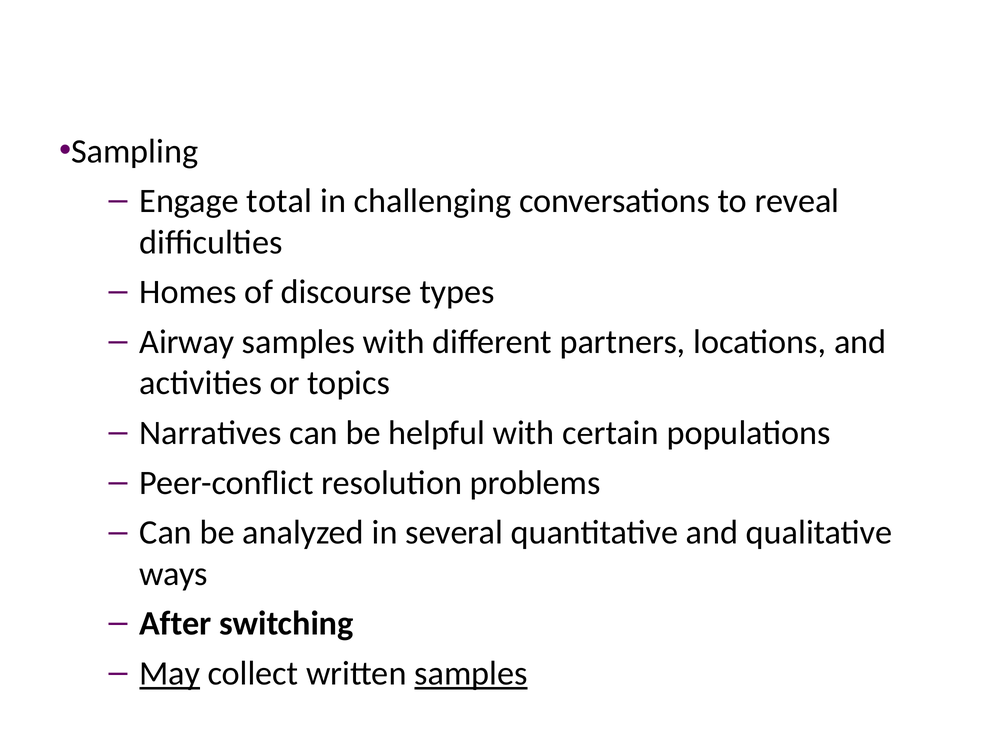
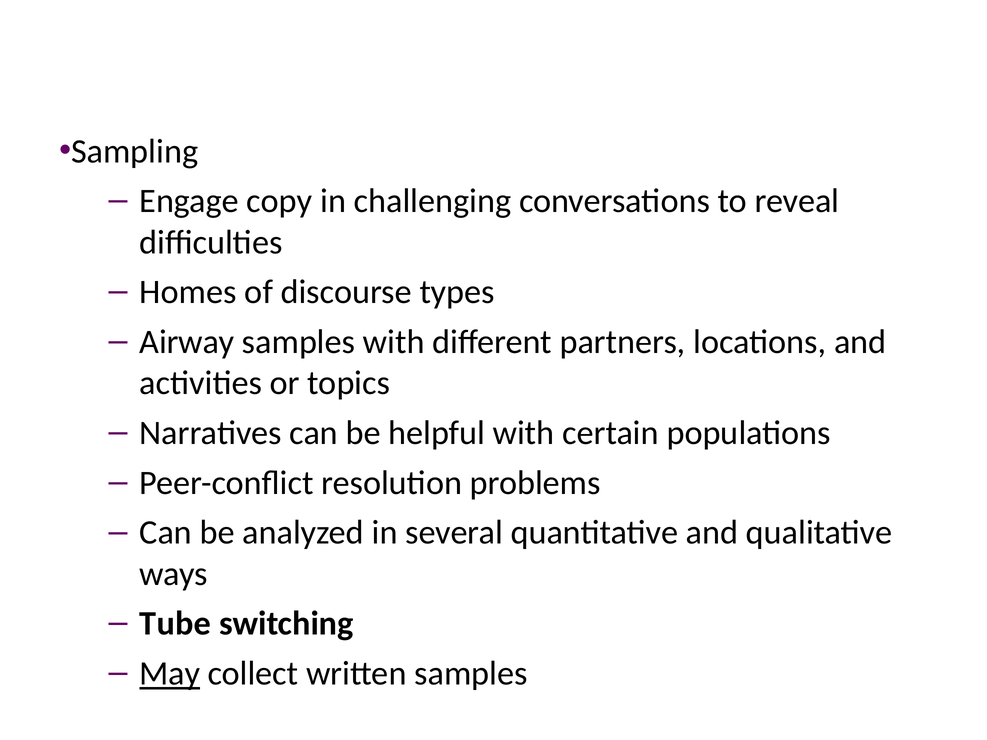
total: total -> copy (279, 201)
After: After -> Tube (175, 624)
samples underline: present -> none (471, 674)
